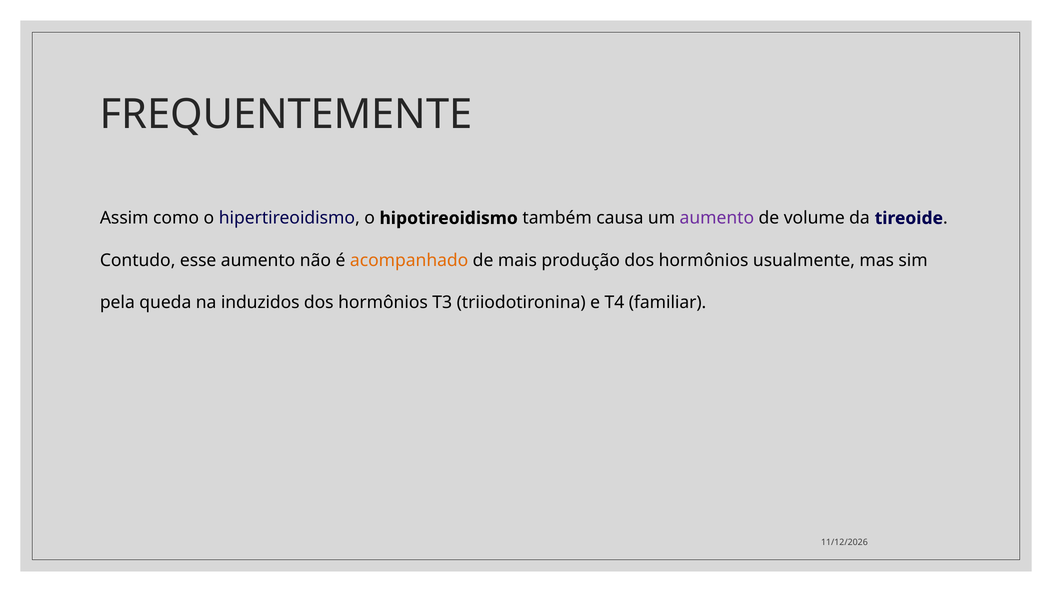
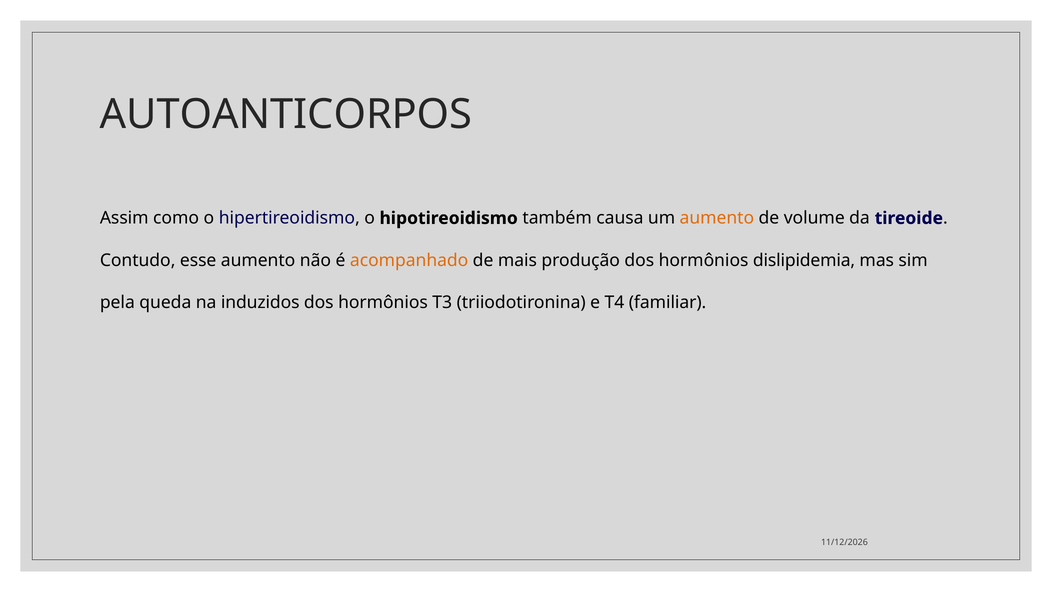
FREQUENTEMENTE: FREQUENTEMENTE -> AUTOANTICORPOS (286, 114)
aumento colour: purple -> orange (717, 218)
usualmente: usualmente -> dislipidemia (804, 260)
